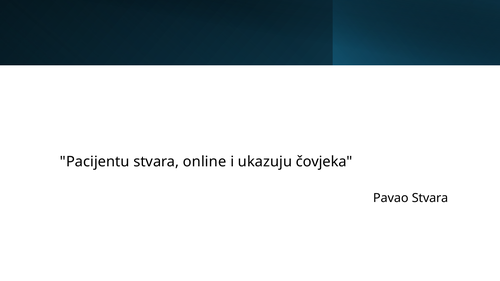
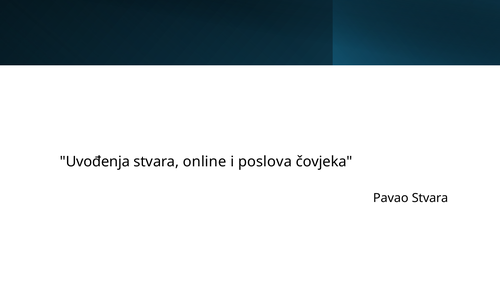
Pacijentu: Pacijentu -> Uvođenja (95, 162)
ukazuju: ukazuju -> poslova (265, 162)
